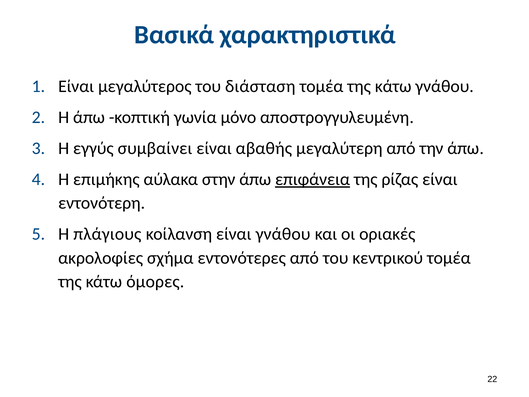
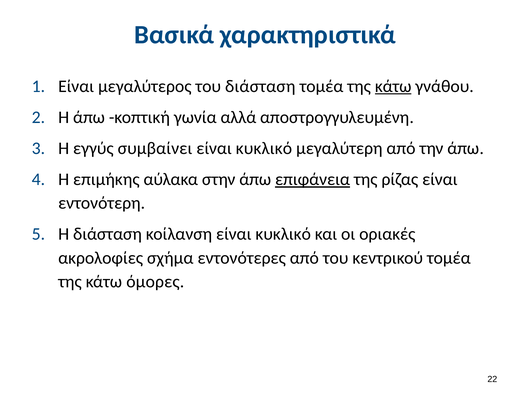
κάτω underline: none -> present (393, 86)
μόνο: μόνο -> αλλά (238, 117)
αβαθής: αβαθής -> κυκλικό (264, 148)
Η πλάγιους: πλάγιους -> διάσταση (107, 234)
κοίλανση είναι γνάθου: γνάθου -> κυκλικό (283, 234)
